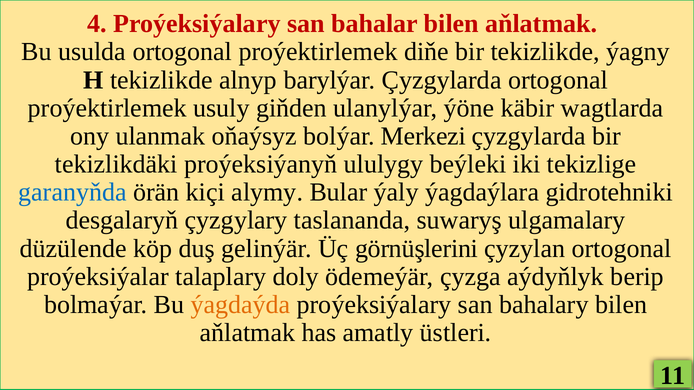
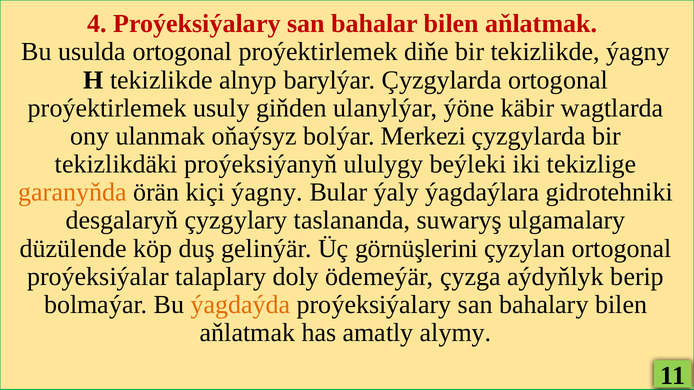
garanyňda colour: blue -> orange (73, 192)
kiçi alymy: alymy -> ýagny (267, 192)
üstleri: üstleri -> alymy (456, 333)
